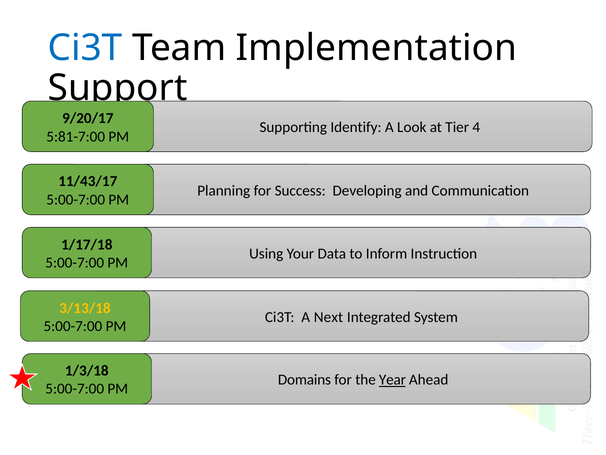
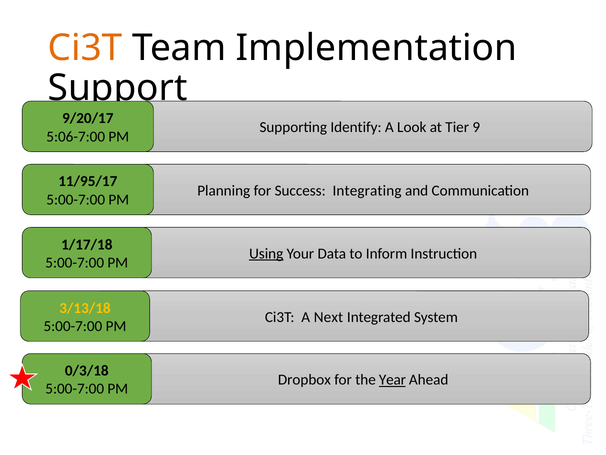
Ci3T colour: blue -> orange (85, 48)
4: 4 -> 9 (476, 127)
5:81-7:00: 5:81-7:00 -> 5:06-7:00 (76, 136)
11/43/17: 11/43/17 -> 11/95/17 (88, 181)
Developing: Developing -> Integrating (367, 190)
Using underline: none -> present (266, 253)
1/3/18: 1/3/18 -> 0/3/18 (87, 370)
Domains: Domains -> Dropbox (304, 379)
